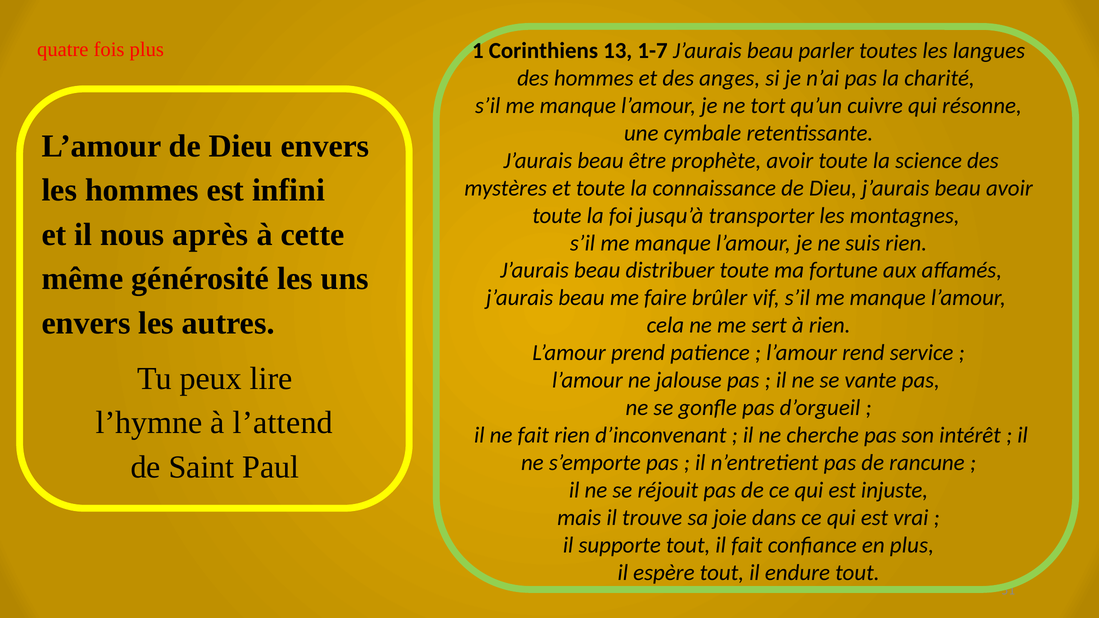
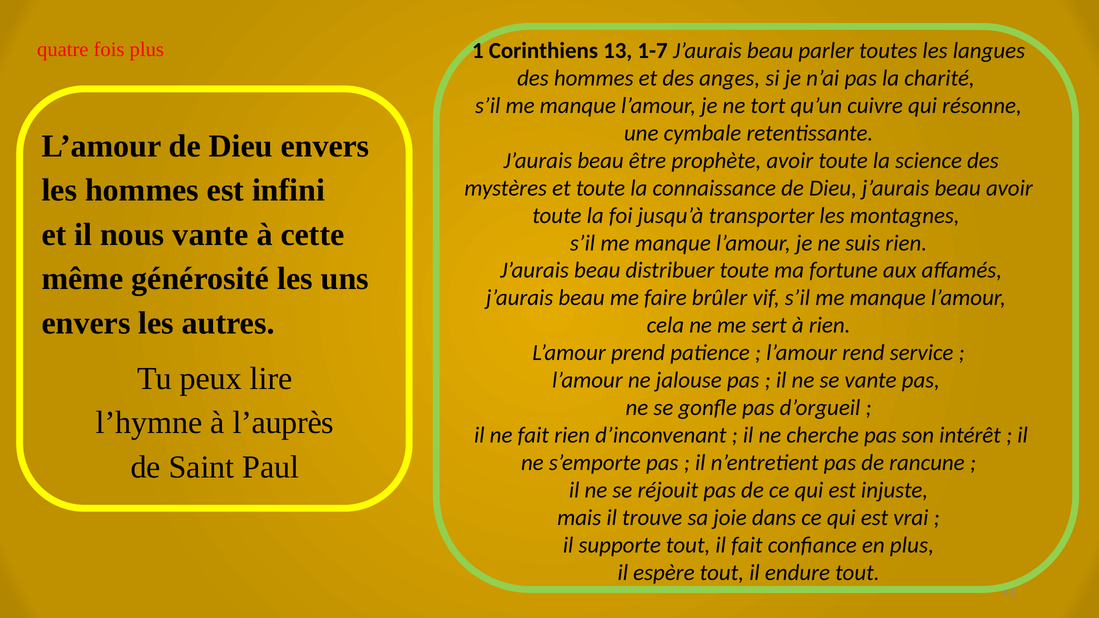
nous après: après -> vante (210, 235)
l’attend: l’attend -> l’auprès (283, 423)
